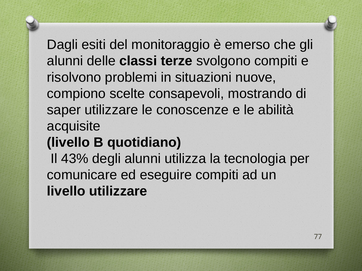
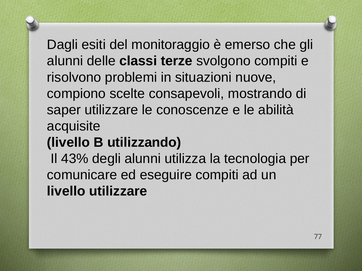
quotidiano: quotidiano -> utilizzando (144, 143)
